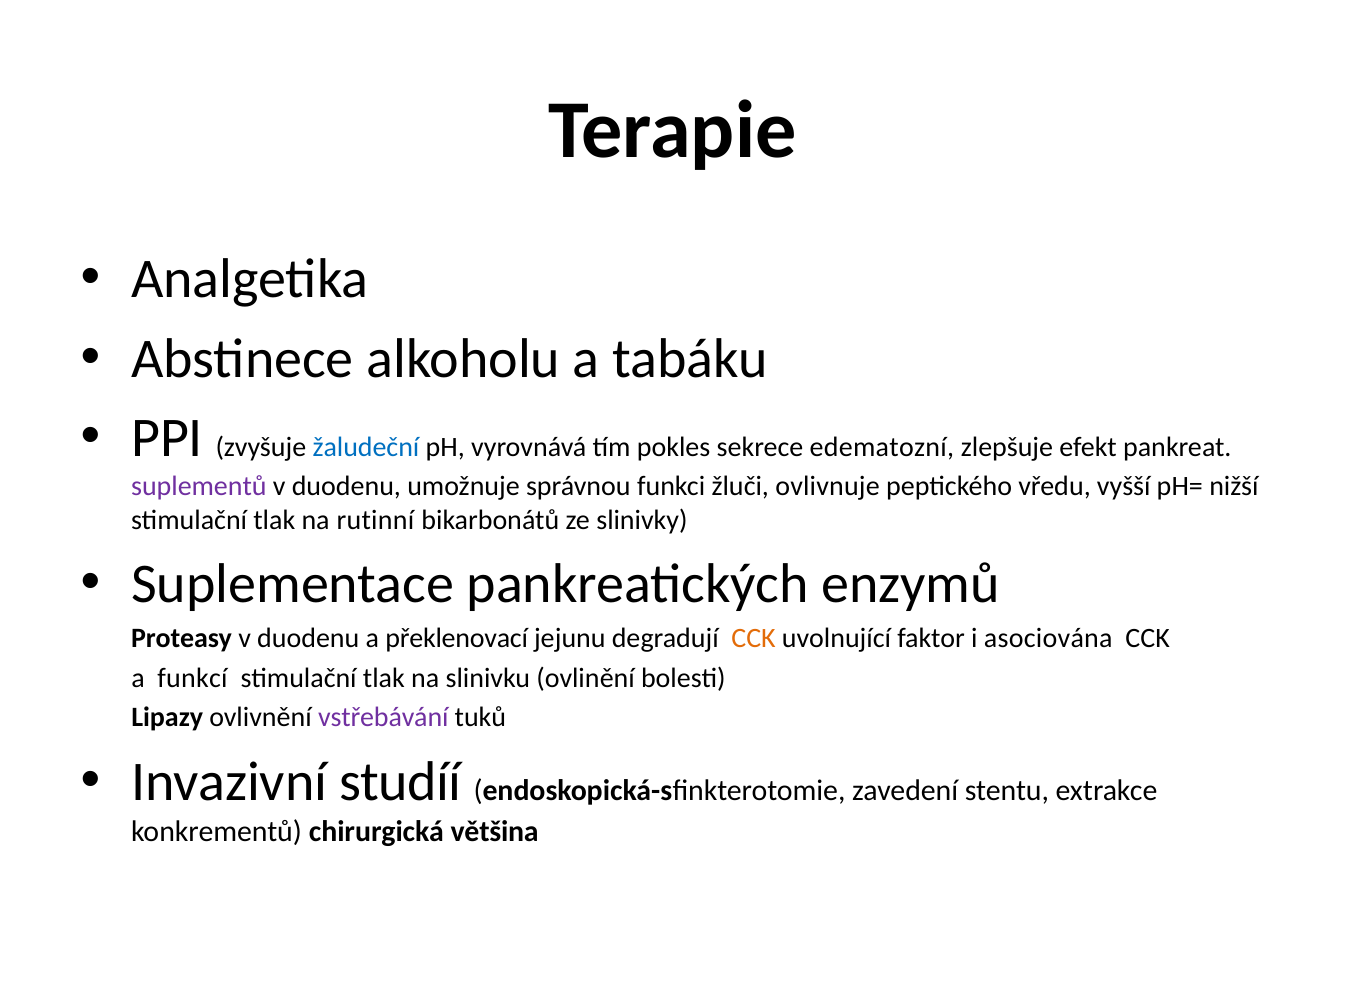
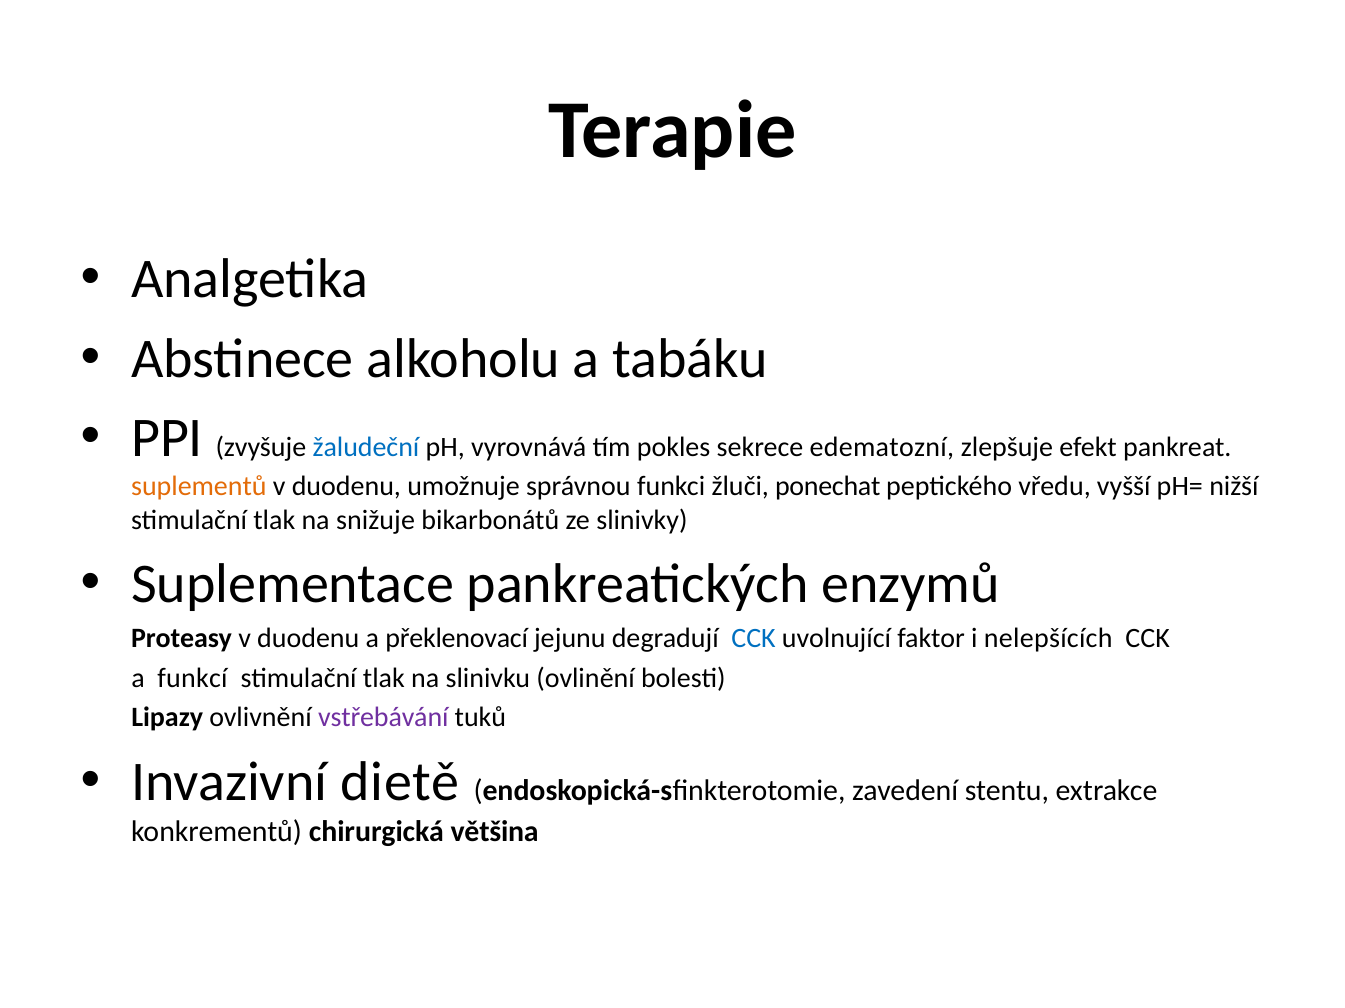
suplementů colour: purple -> orange (199, 487)
ovlivnuje: ovlivnuje -> ponechat (828, 487)
rutinní: rutinní -> snižuje (375, 520)
CCK colour: orange -> blue (754, 639)
asociována: asociována -> nelepšících (1048, 639)
studíí: studíí -> dietě (400, 783)
